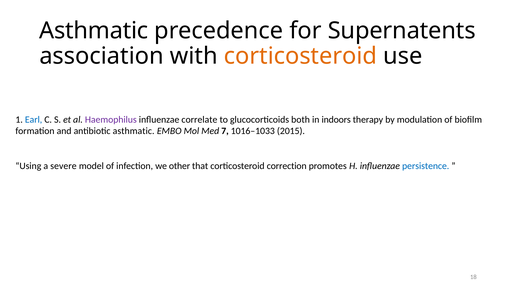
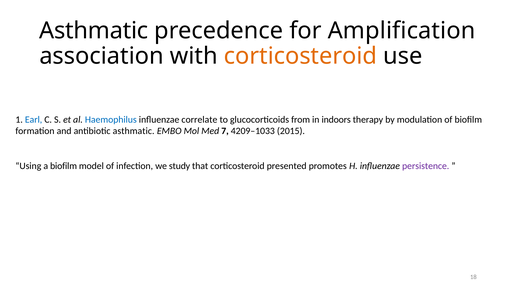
Supernatents: Supernatents -> Amplification (402, 31)
Haemophilus colour: purple -> blue (111, 120)
both: both -> from (301, 120)
1016–1033: 1016–1033 -> 4209–1033 (253, 131)
a severe: severe -> biofilm (64, 166)
other: other -> study (180, 166)
correction: correction -> presented (287, 166)
persistence colour: blue -> purple (426, 166)
